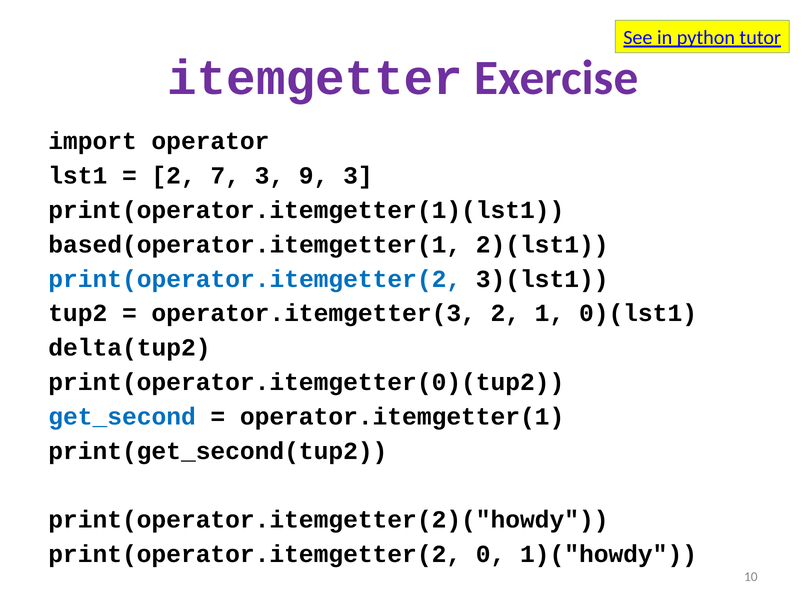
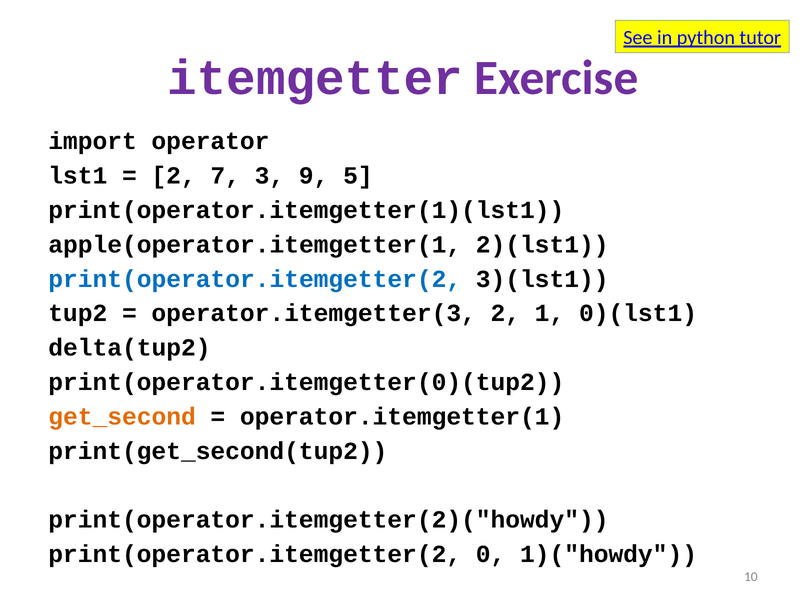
9 3: 3 -> 5 (358, 176)
based(operator.itemgetter(1: based(operator.itemgetter(1 -> apple(operator.itemgetter(1 (255, 245)
get_second colour: blue -> orange (122, 417)
